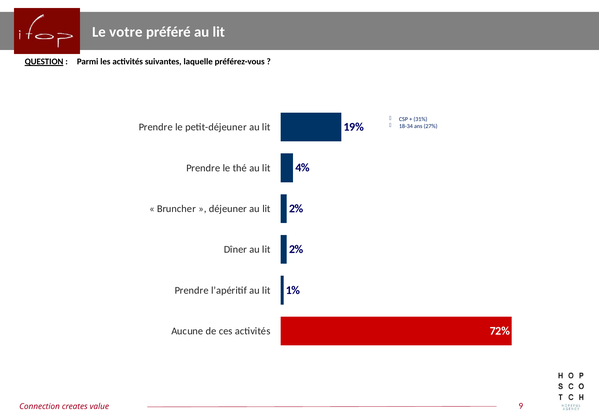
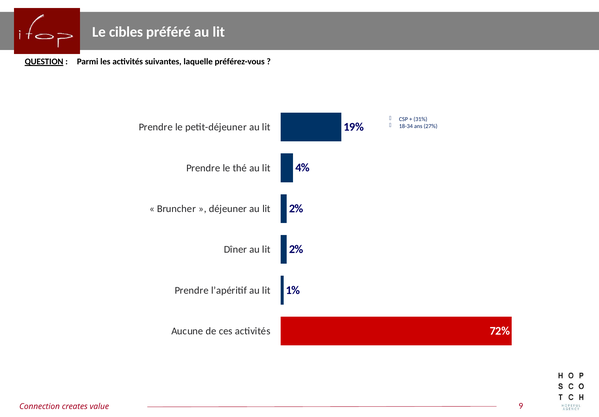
votre: votre -> cibles (126, 32)
